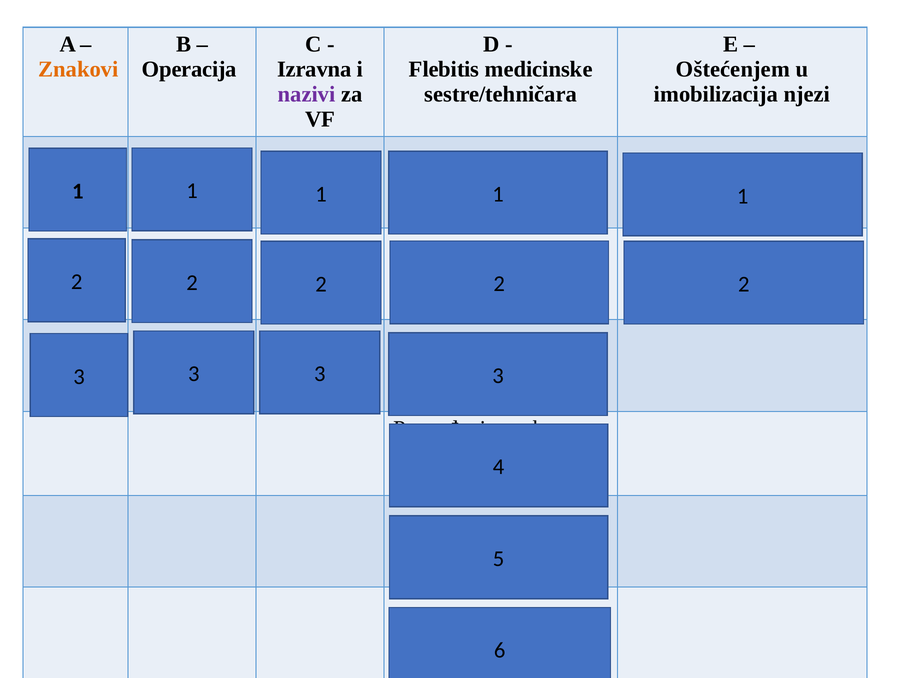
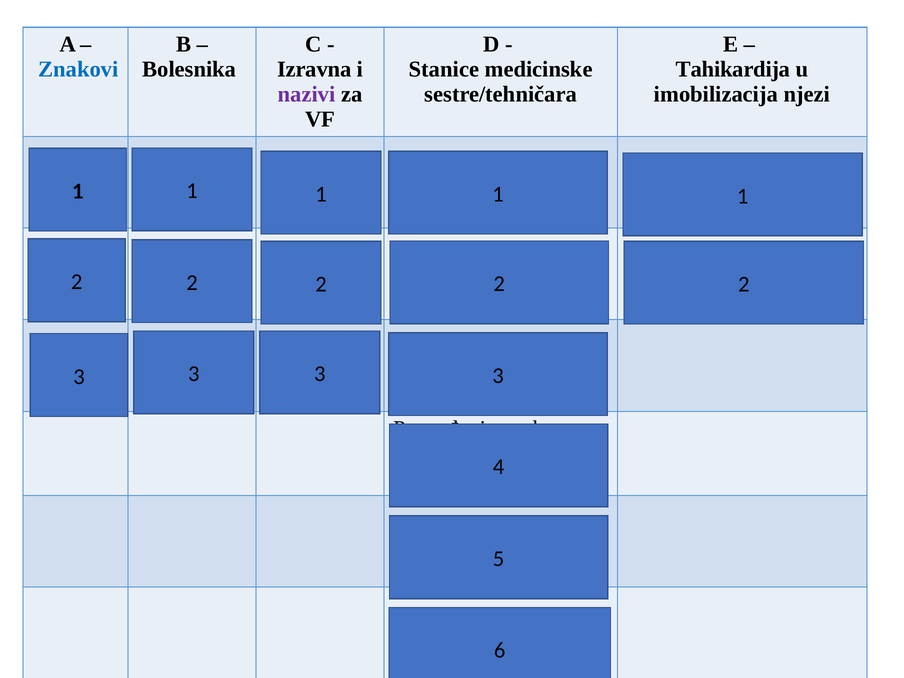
Znakovi colour: orange -> blue (78, 69)
Operacija: Operacija -> Bolesnika (189, 69)
Flebitis: Flebitis -> Stanice (444, 69)
Oštećenjem: Oštećenjem -> Tahikardija (733, 69)
